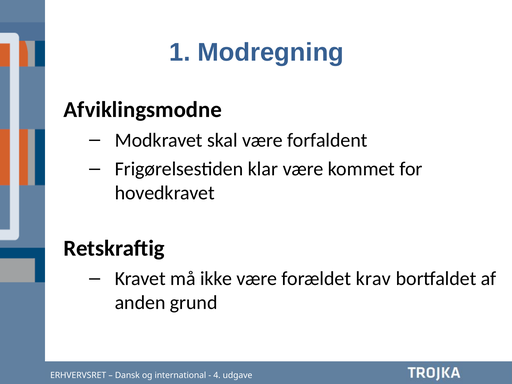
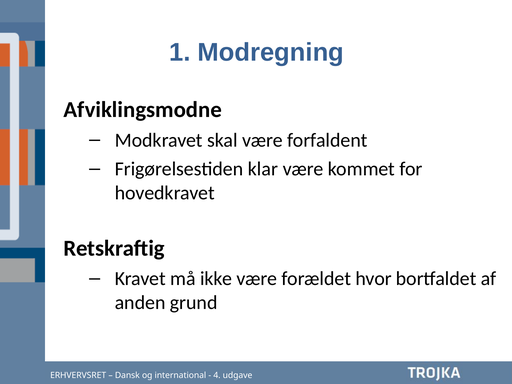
krav: krav -> hvor (374, 279)
